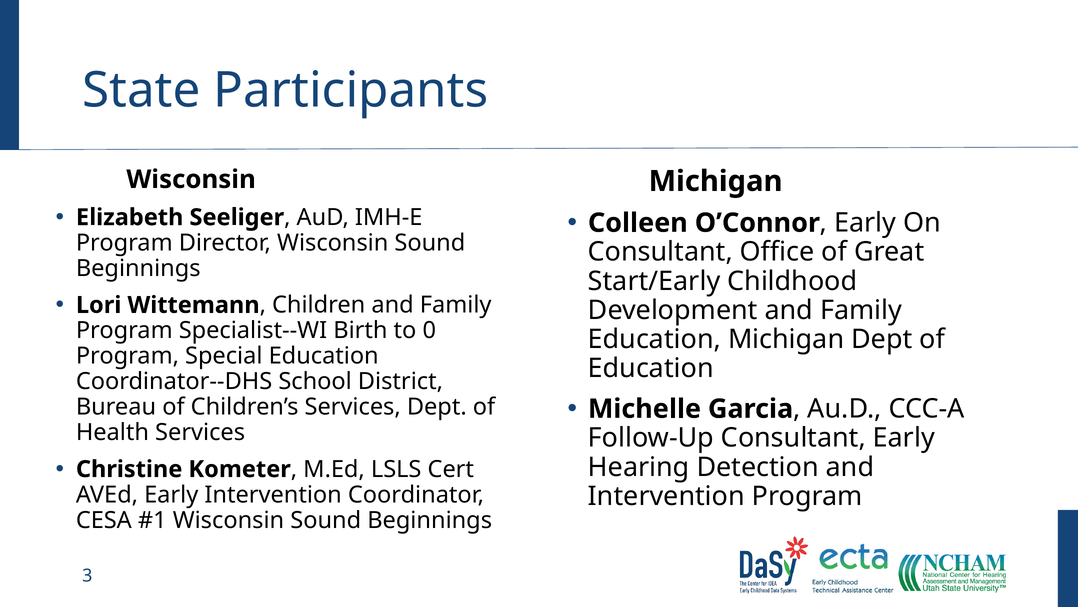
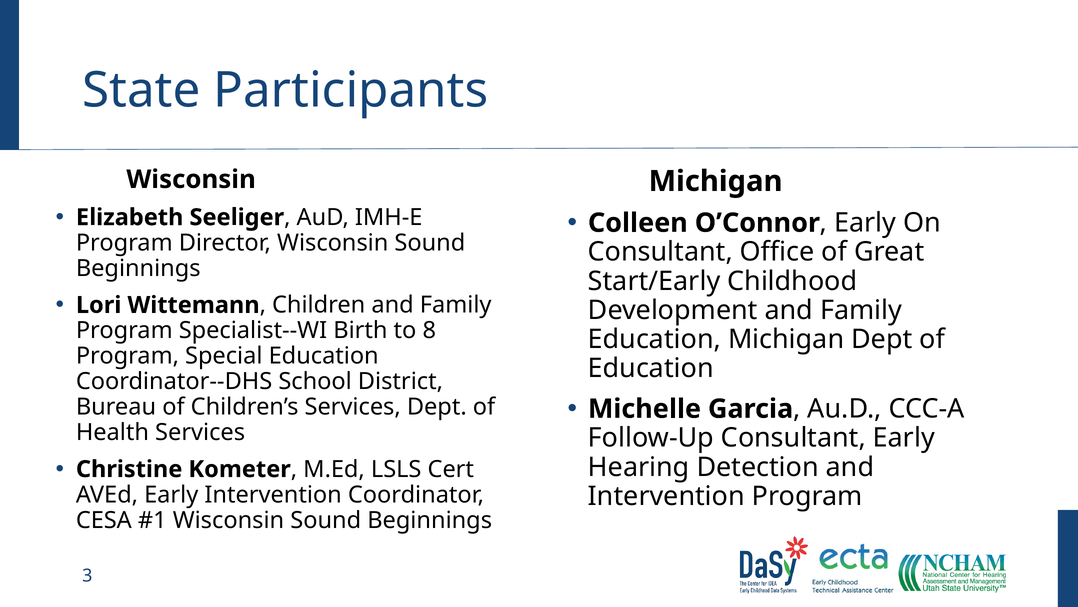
0: 0 -> 8 (429, 330)
